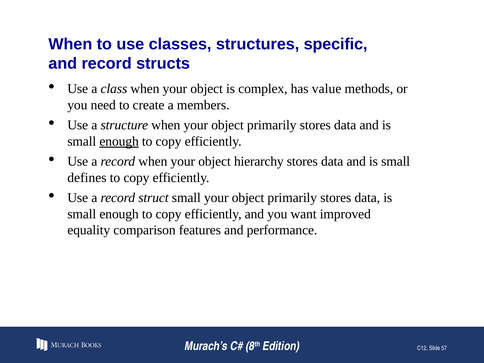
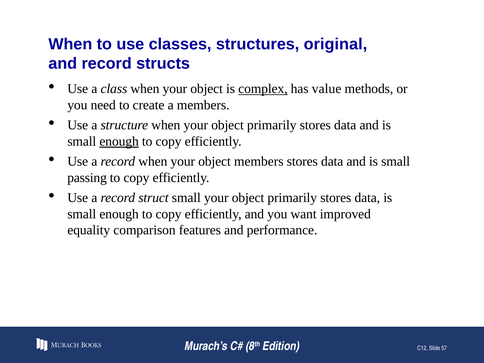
specific: specific -> original (335, 44)
complex underline: none -> present (263, 89)
object hierarchy: hierarchy -> members (259, 162)
defines: defines -> passing (87, 178)
